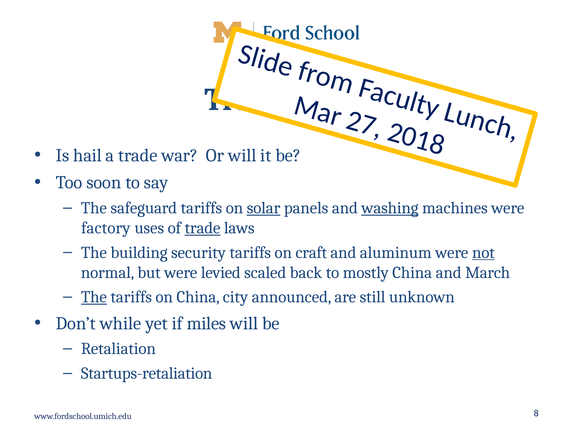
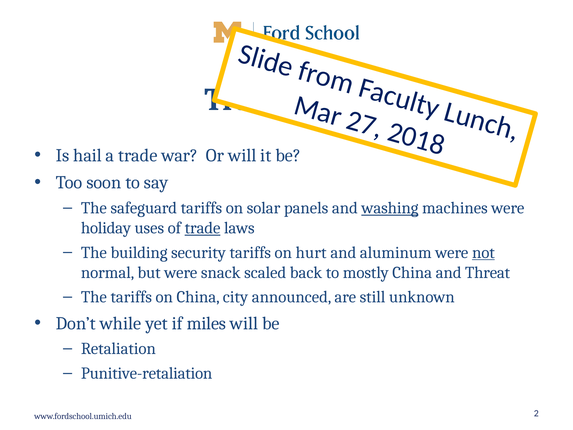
solar underline: present -> none (264, 208)
factory: factory -> holiday (106, 228)
craft: craft -> hurt (311, 252)
levied: levied -> snack (221, 272)
March: March -> Threat (488, 272)
The underline: present -> none (94, 297)
Startups-retaliation: Startups-retaliation -> Punitive-retaliation (147, 373)
8: 8 -> 2 (536, 413)
